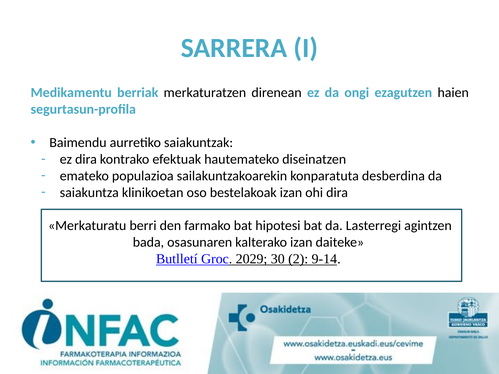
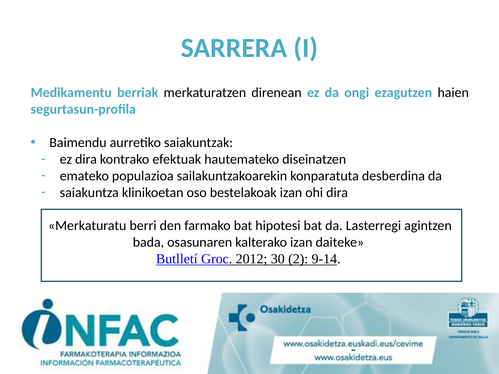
2029: 2029 -> 2012 (252, 259)
